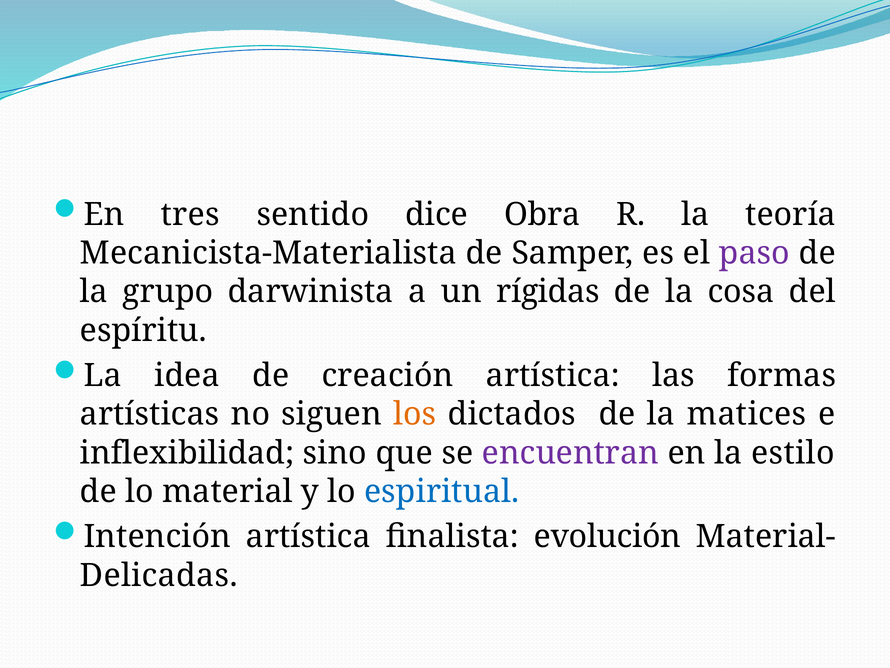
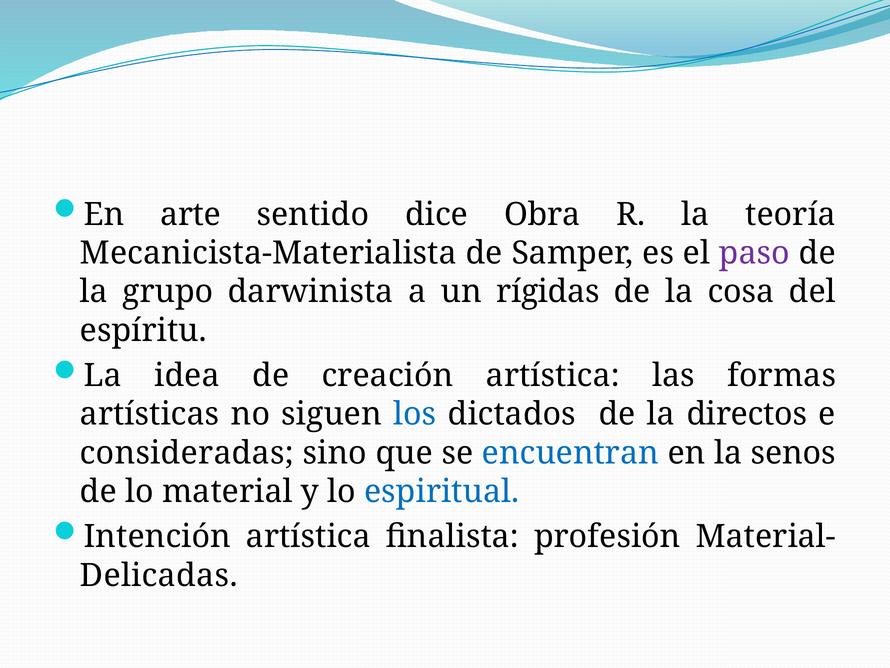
tres: tres -> arte (191, 214)
los colour: orange -> blue (415, 414)
matices: matices -> directos (747, 414)
inflexibilidad: inflexibilidad -> consideradas (187, 453)
encuentran colour: purple -> blue (570, 453)
estilo: estilo -> senos (793, 453)
evolución: evolución -> profesión (607, 536)
